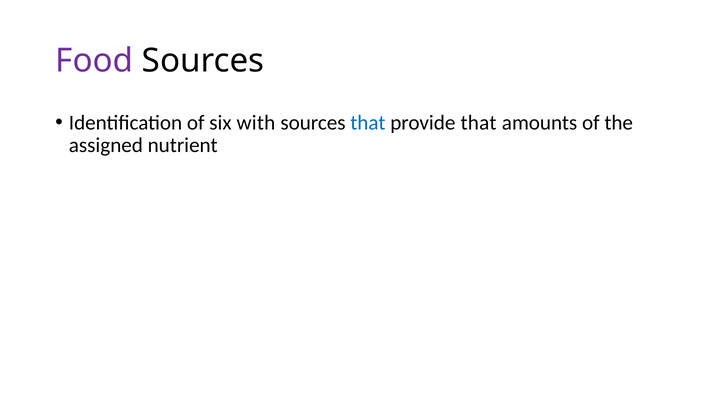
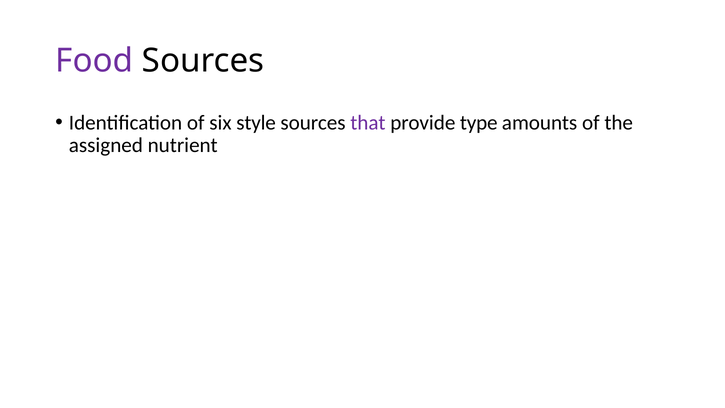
with: with -> style (256, 123)
that colour: blue -> purple (368, 123)
provide that: that -> type (479, 123)
